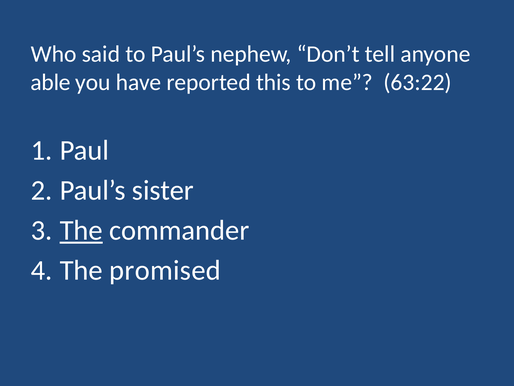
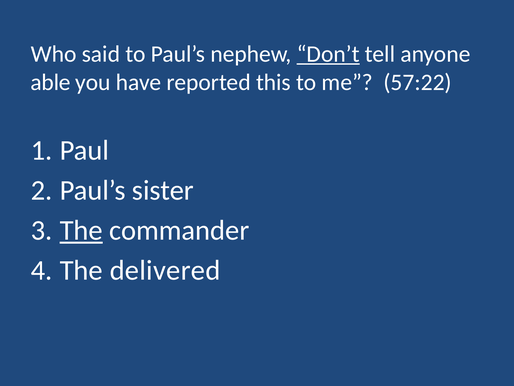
Don’t underline: none -> present (328, 54)
63:22: 63:22 -> 57:22 (418, 82)
promised: promised -> delivered (165, 270)
